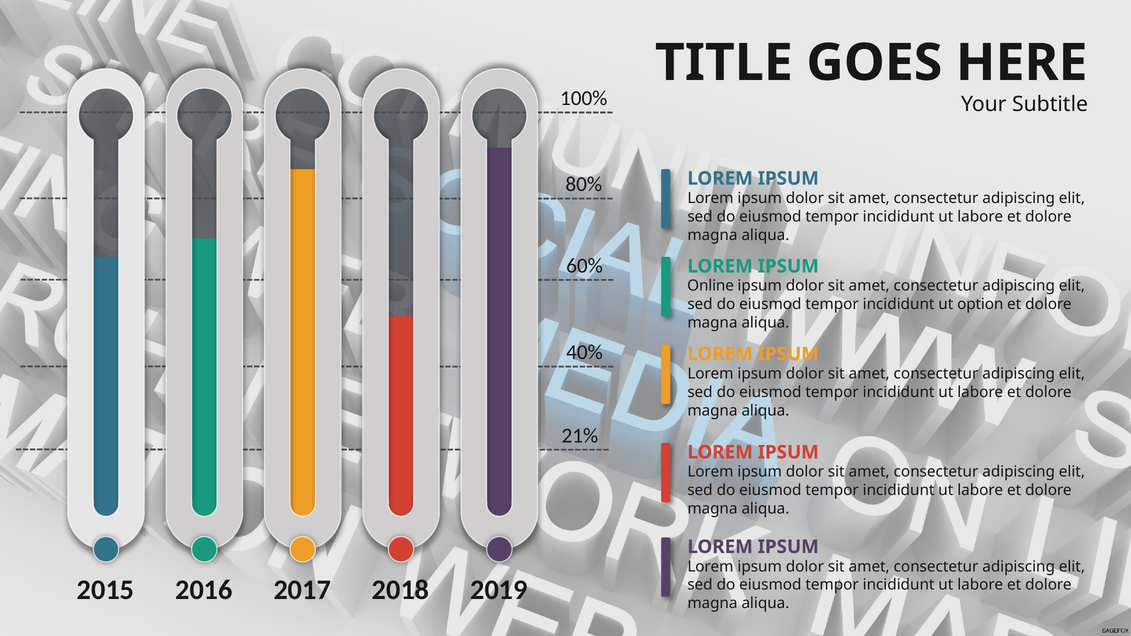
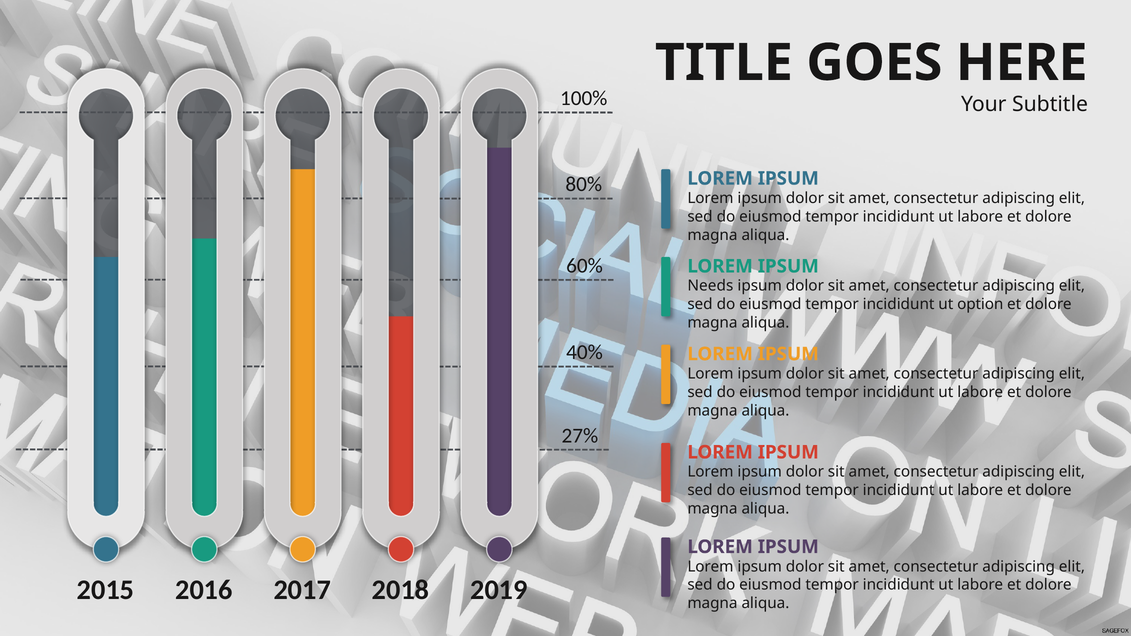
Online: Online -> Needs (710, 286)
21%: 21% -> 27% (580, 436)
